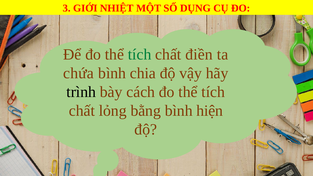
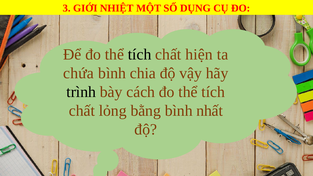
tích colour: green -> black (140, 54)
điền: điền -> hiện (199, 54)
hiện: hiện -> nhất (210, 111)
